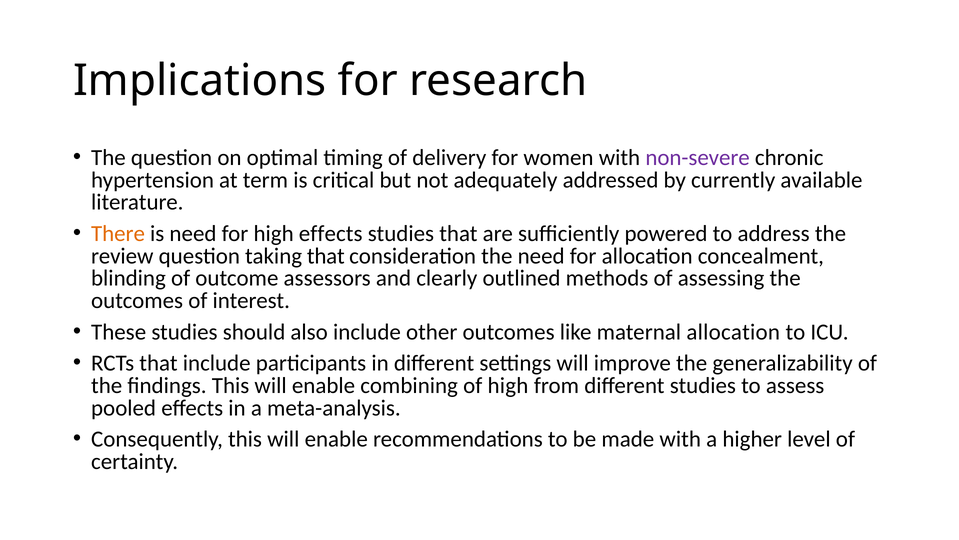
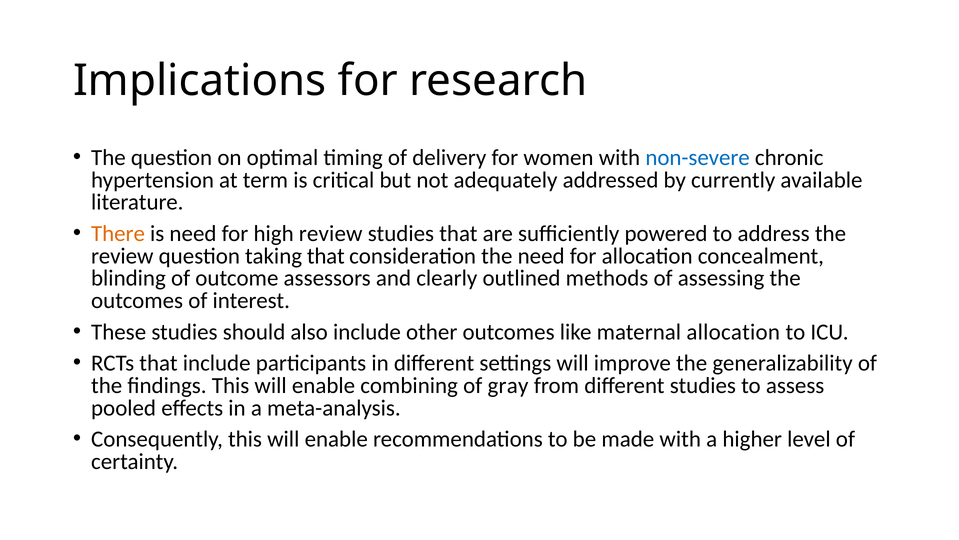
non-severe colour: purple -> blue (698, 157)
high effects: effects -> review (331, 233)
of high: high -> gray (508, 385)
